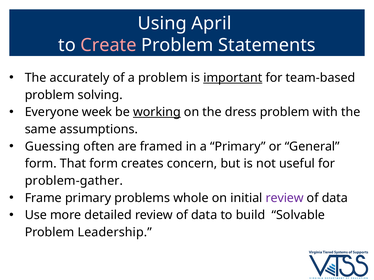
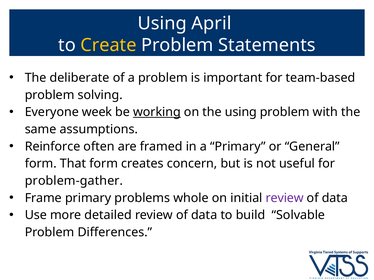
Create colour: pink -> yellow (109, 45)
accurately: accurately -> deliberate (80, 78)
important underline: present -> none (233, 78)
the dress: dress -> using (241, 112)
Guessing: Guessing -> Reinforce (53, 147)
Leadership: Leadership -> Differences (115, 233)
